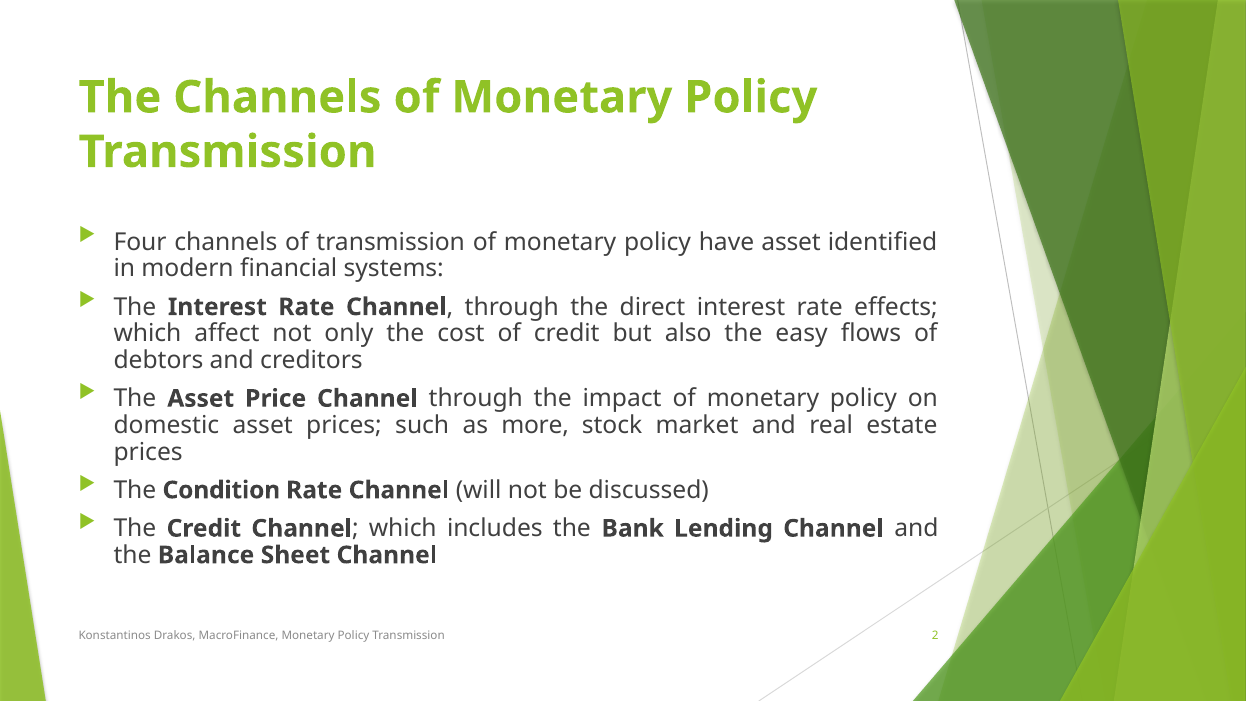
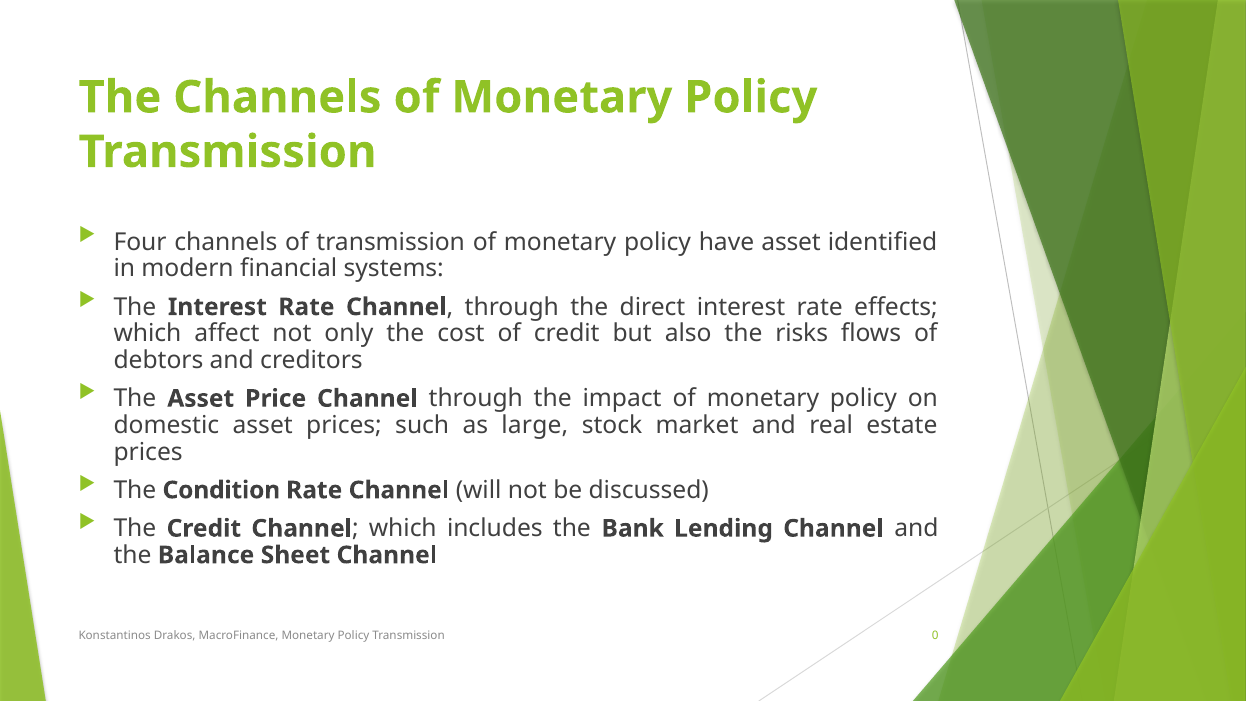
easy: easy -> risks (802, 334)
more: more -> large (535, 425)
2: 2 -> 0 (935, 636)
